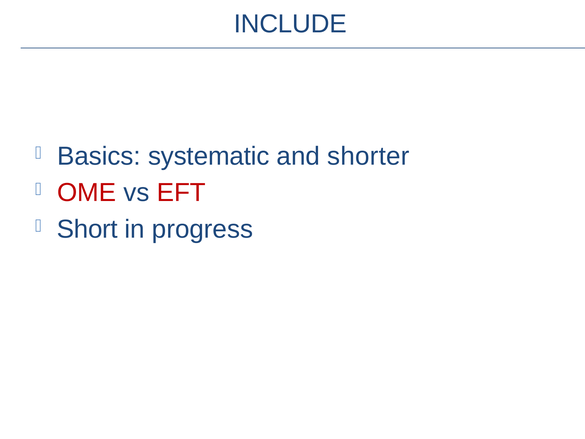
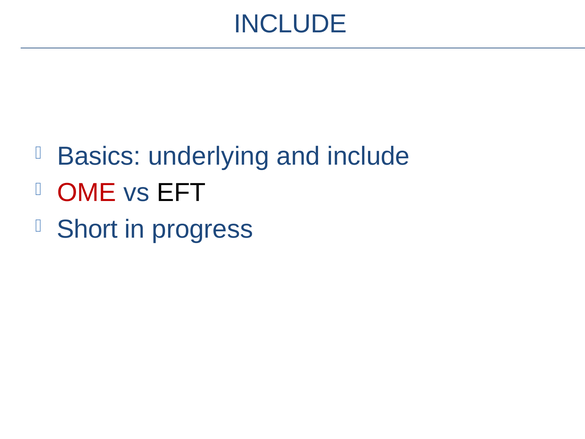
systematic: systematic -> underlying (209, 156)
and shorter: shorter -> include (369, 156)
EFT colour: red -> black (181, 193)
